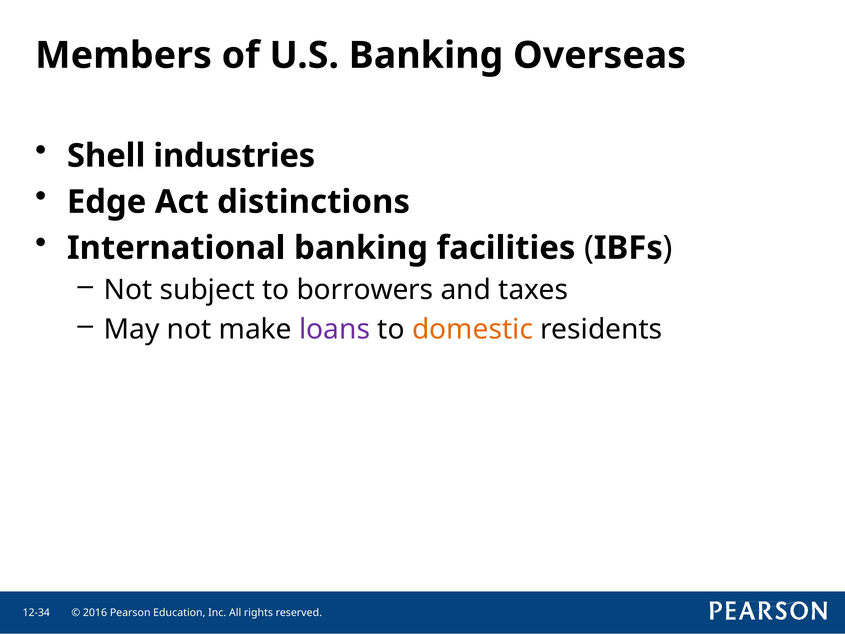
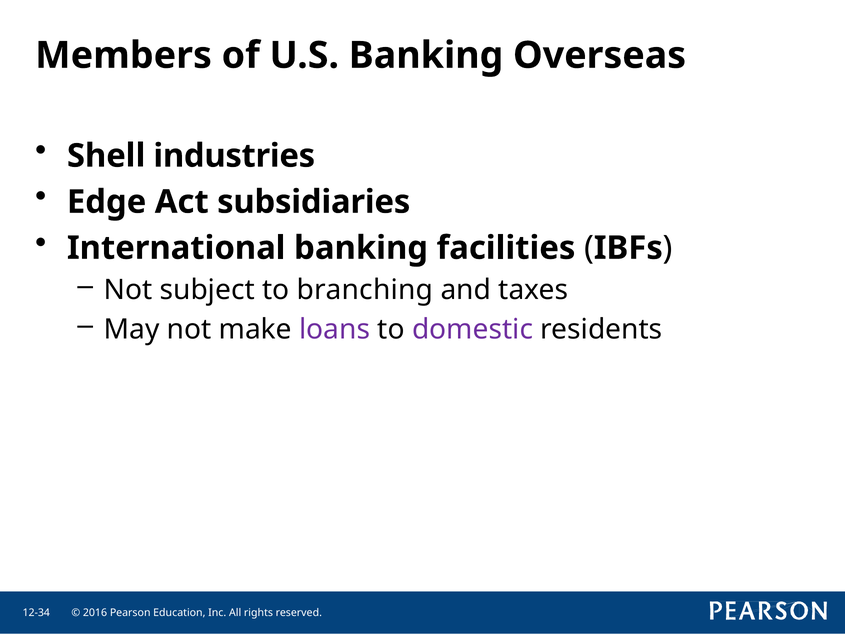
distinctions: distinctions -> subsidiaries (314, 202)
borrowers: borrowers -> branching (365, 290)
domestic colour: orange -> purple (473, 329)
